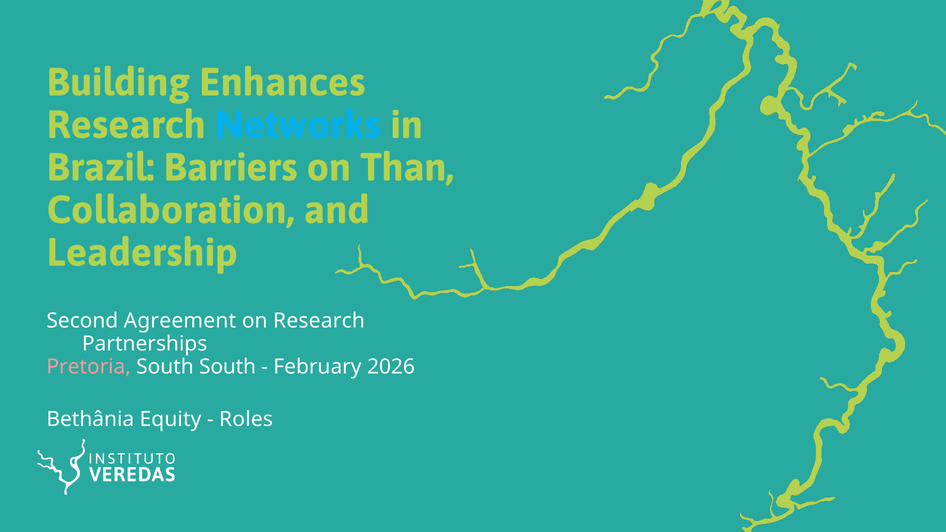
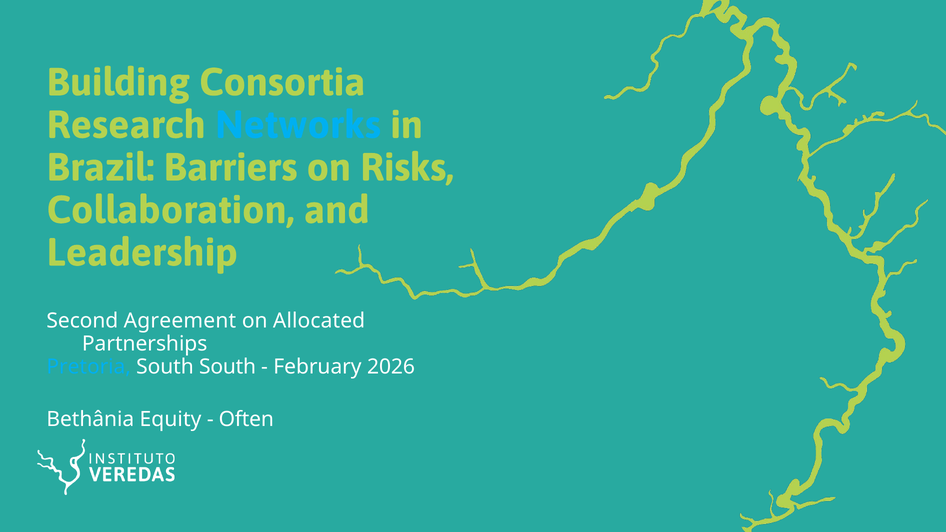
Enhances: Enhances -> Consortia (282, 82)
Than: Than -> Risks (407, 168)
on Research: Research -> Allocated (319, 321)
Pretoria colour: pink -> light blue (89, 367)
Roles: Roles -> Often (246, 419)
